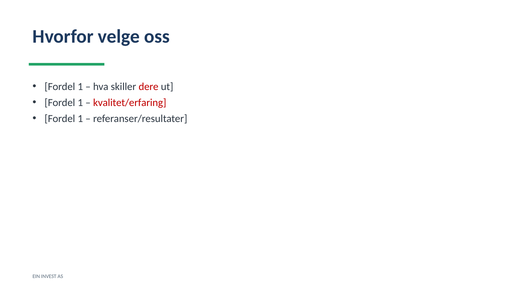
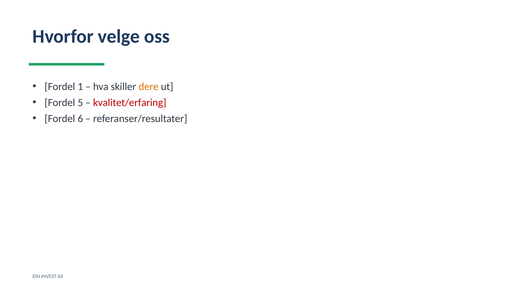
dere colour: red -> orange (149, 87)
1: 1 -> 5 (80, 103)
1: 1 -> 6 (80, 119)
